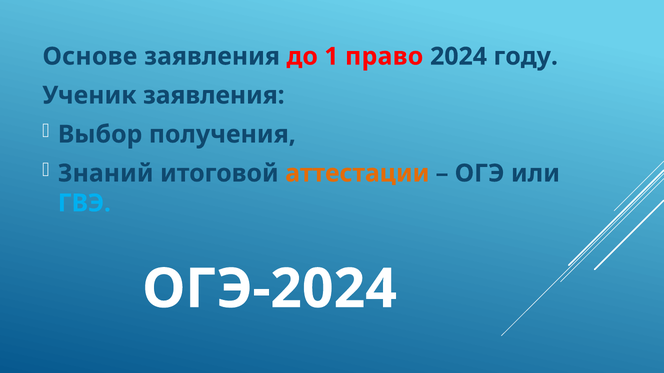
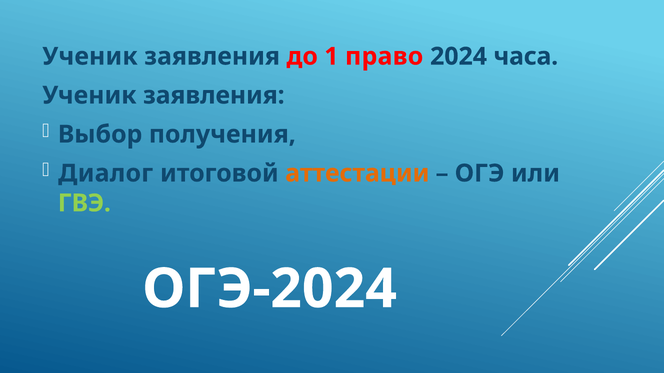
Основе: Основе -> Ученик (90, 57)
году: году -> часа (526, 57)
Знаний: Знаний -> Диалог (106, 174)
ГВЭ colour: light blue -> light green (84, 203)
